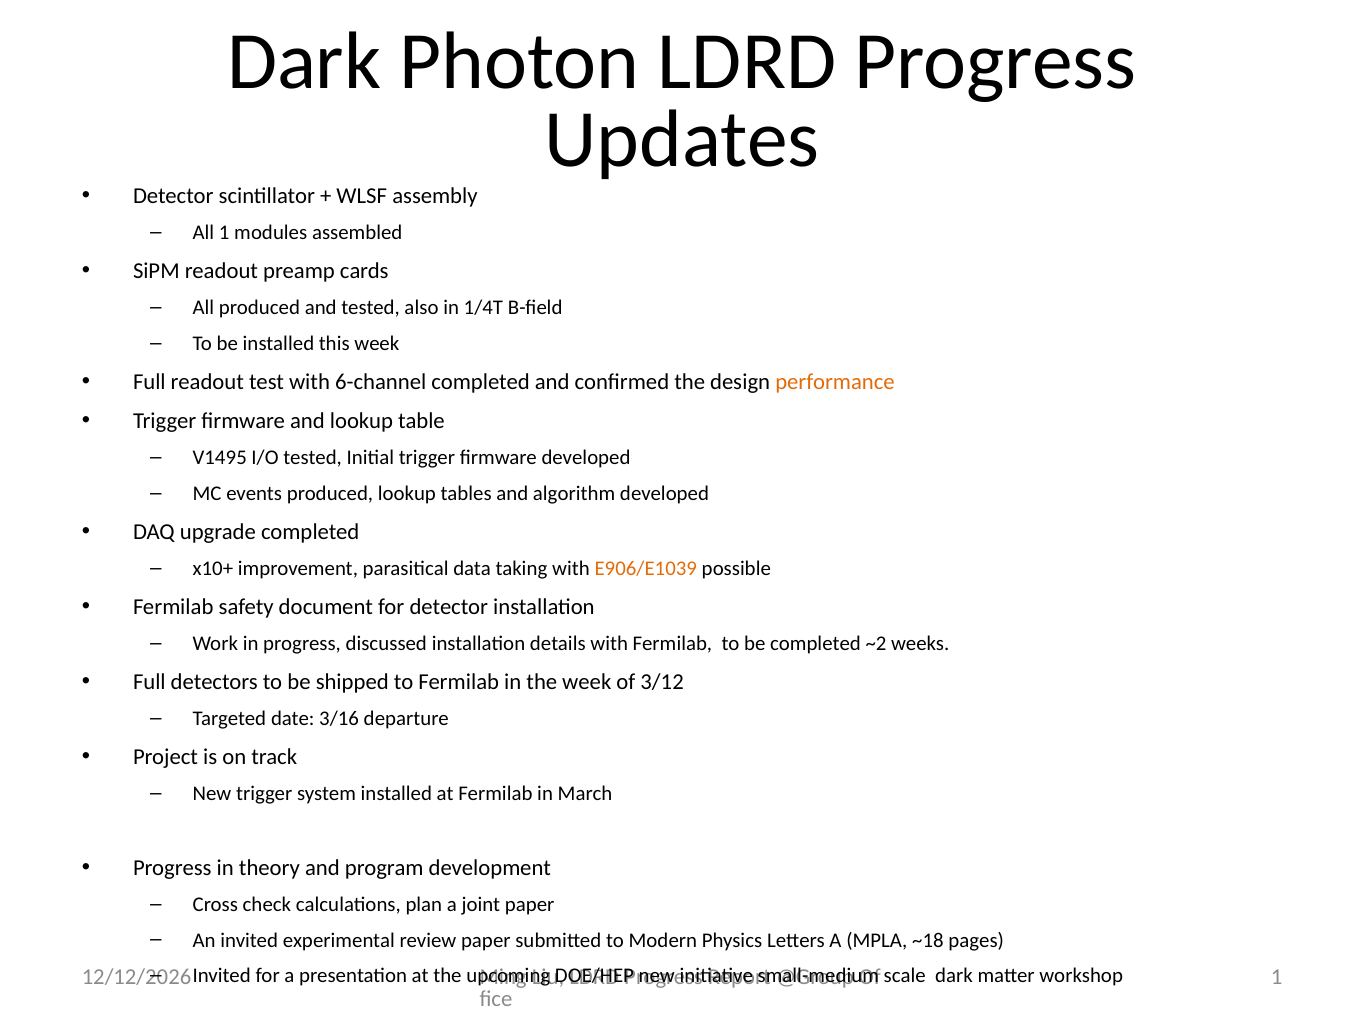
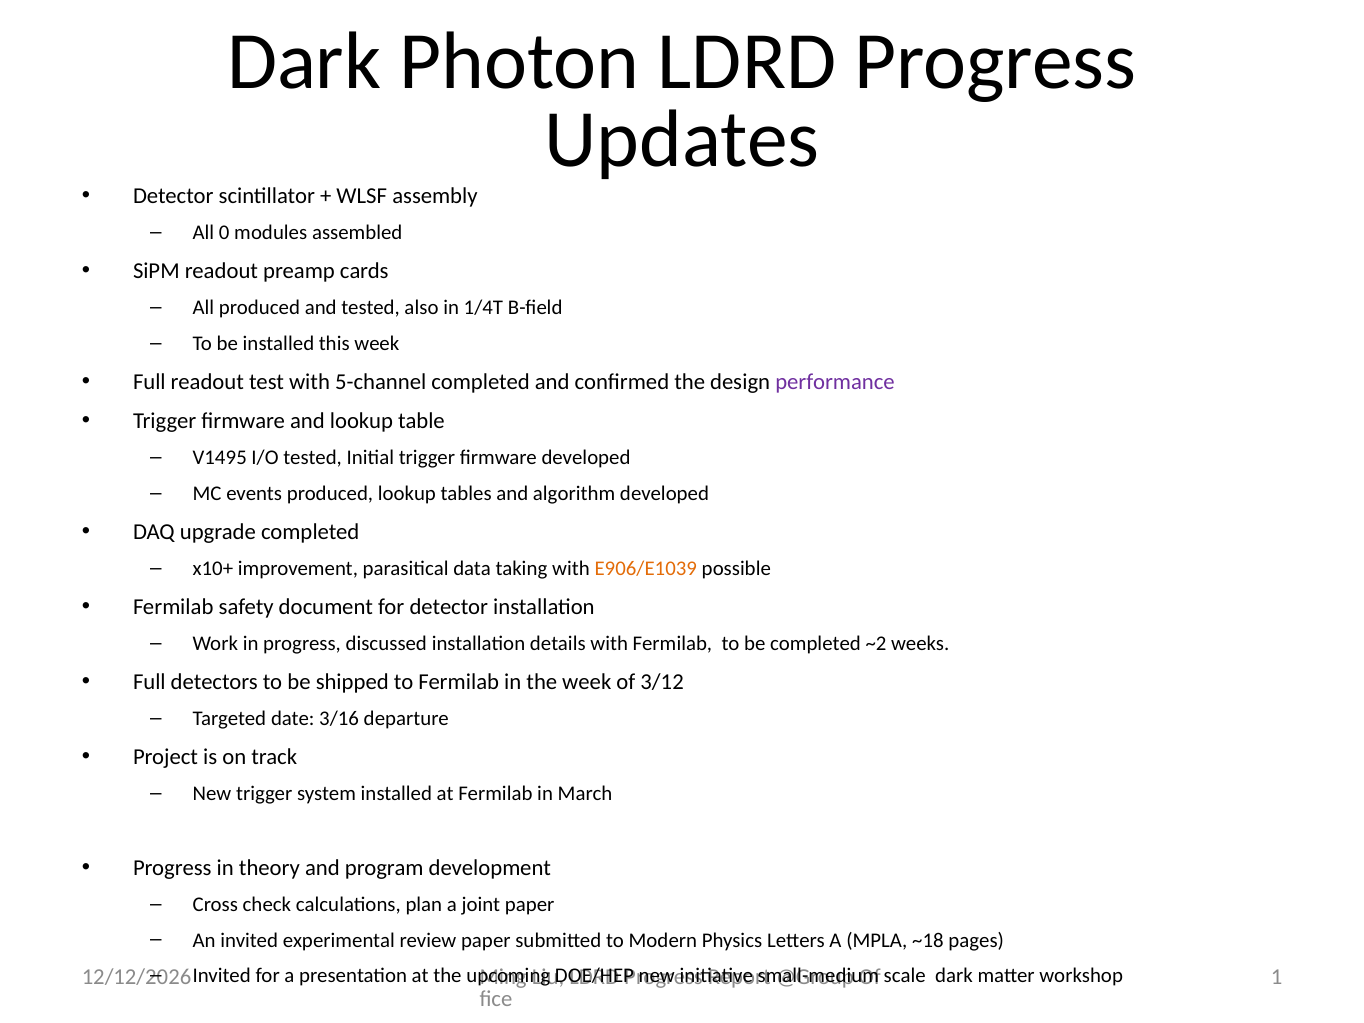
All 1: 1 -> 0 (224, 233)
6-channel: 6-channel -> 5-channel (381, 382)
performance colour: orange -> purple (835, 382)
